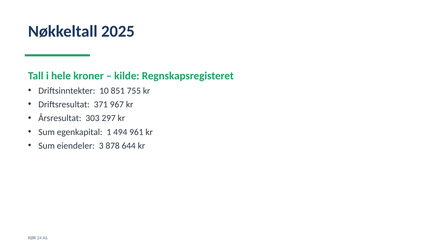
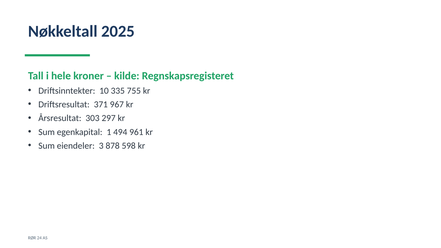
851: 851 -> 335 (118, 91)
644: 644 -> 598 (129, 146)
